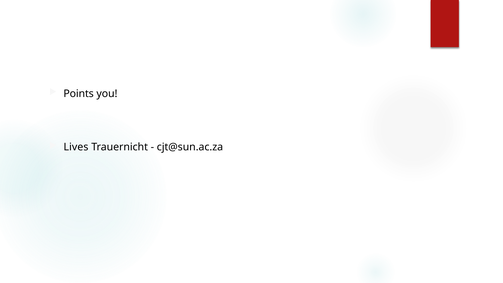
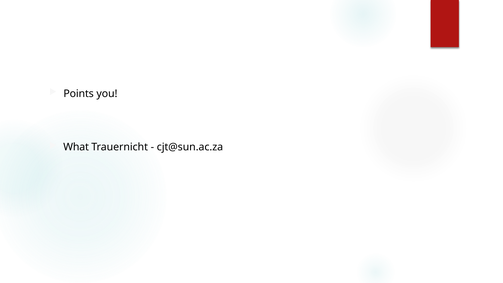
Lives: Lives -> What (76, 147)
